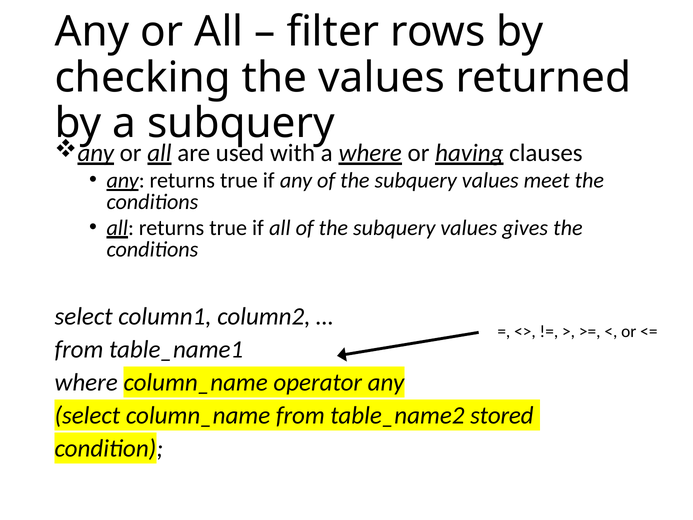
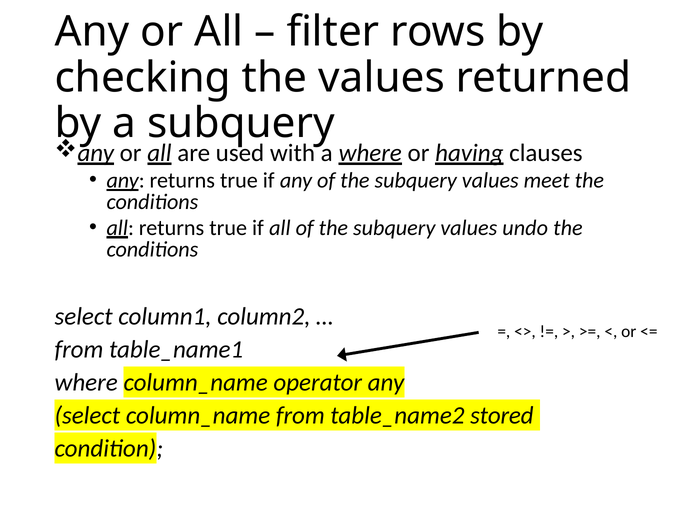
gives: gives -> undo (525, 228)
